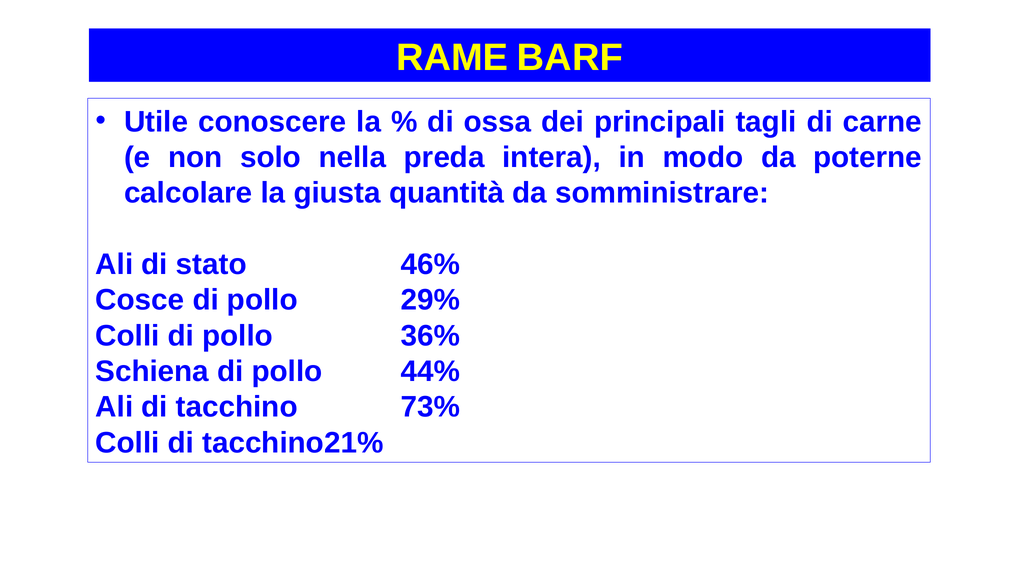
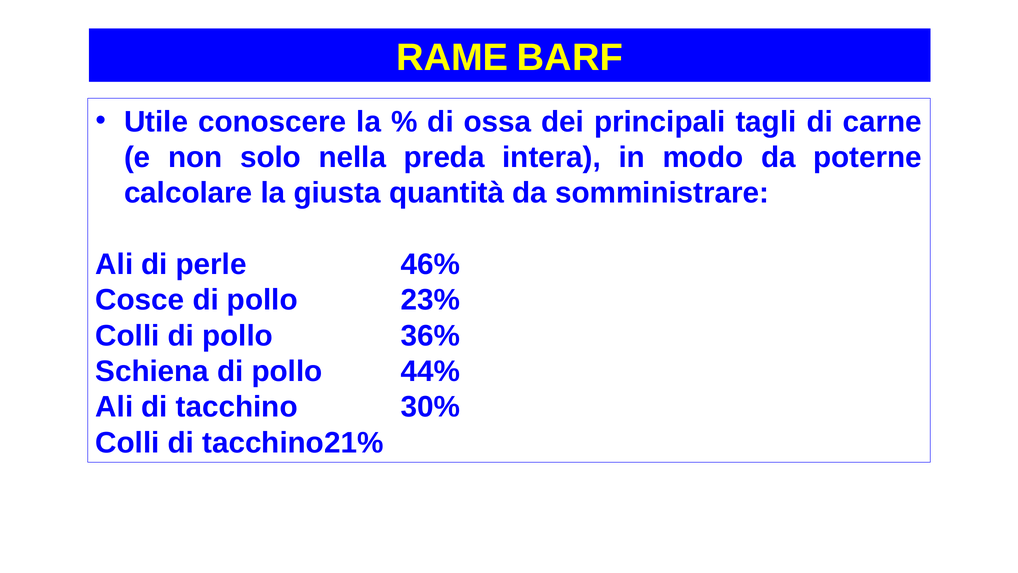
stato: stato -> perle (211, 264)
29%: 29% -> 23% (430, 300)
73%: 73% -> 30% (430, 407)
